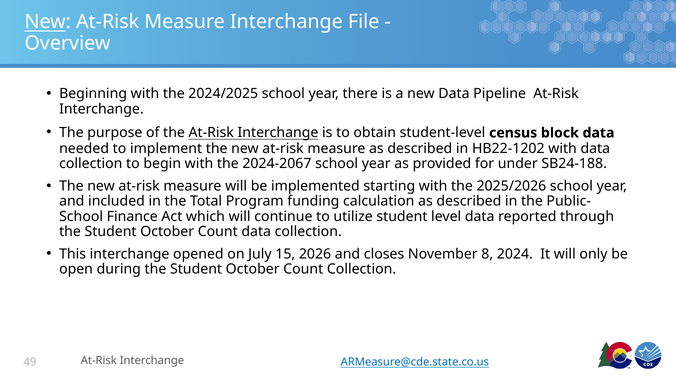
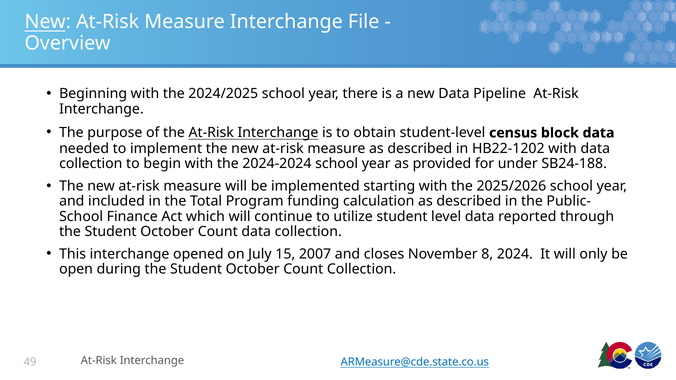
2024-2067: 2024-2067 -> 2024-2024 (277, 164)
2026: 2026 -> 2007 (315, 254)
